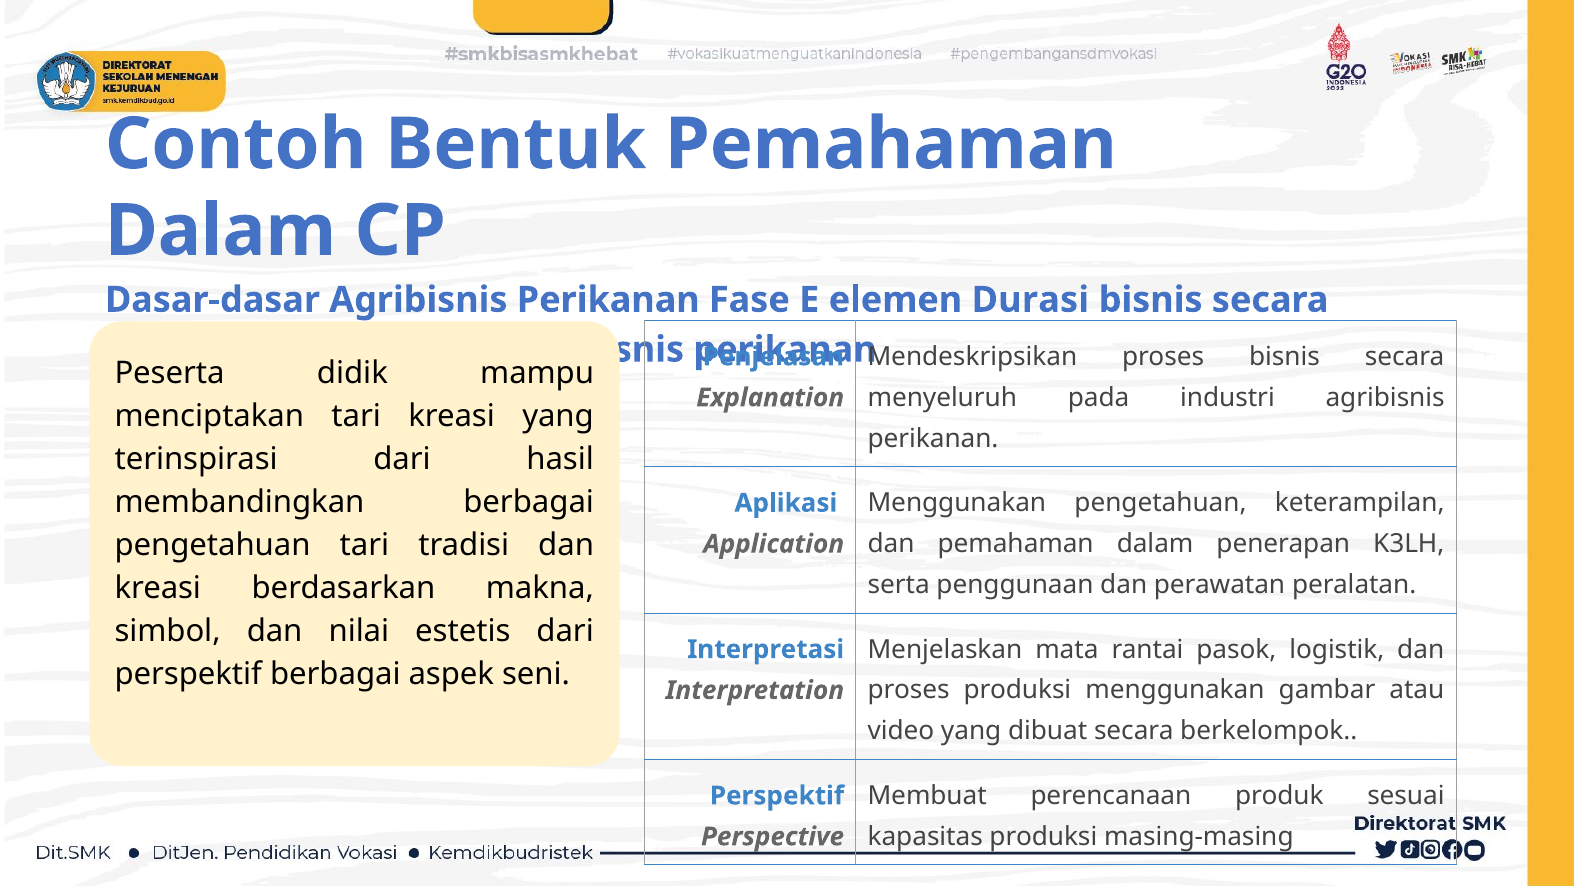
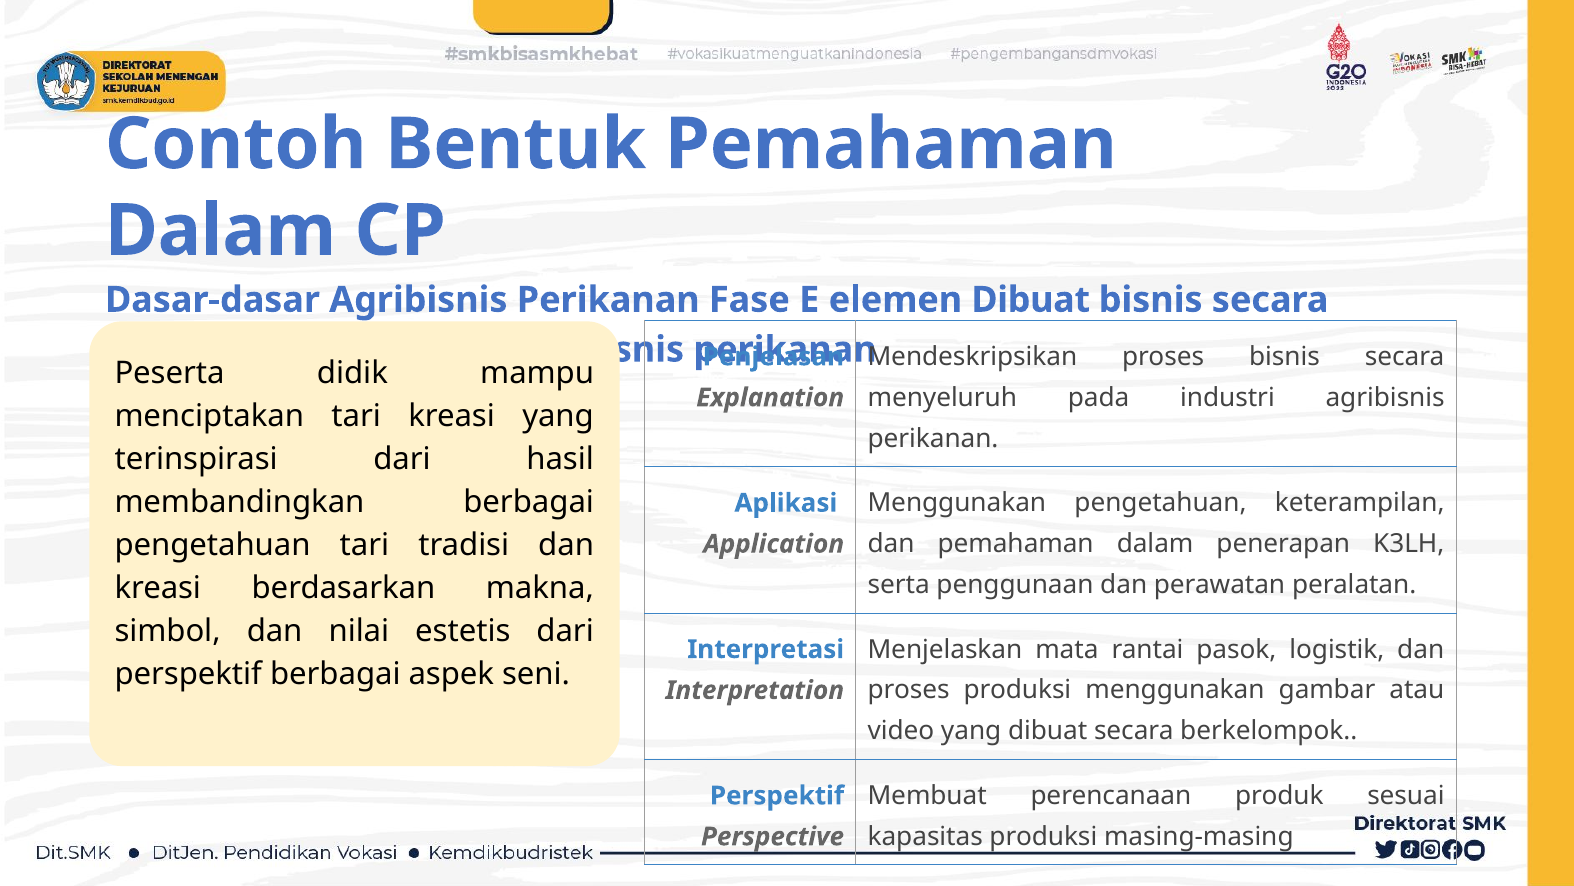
elemen Durasi: Durasi -> Dibuat (1031, 300)
